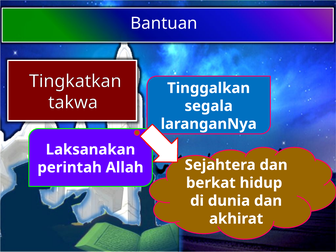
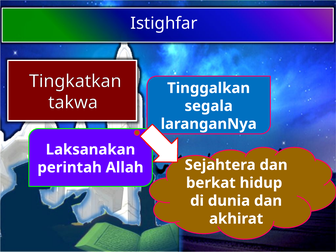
Bantuan: Bantuan -> Istighfar (164, 23)
